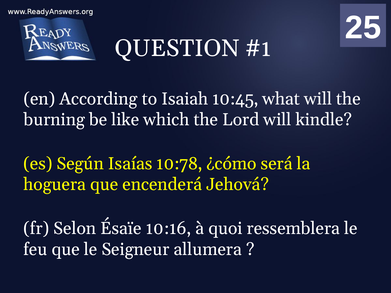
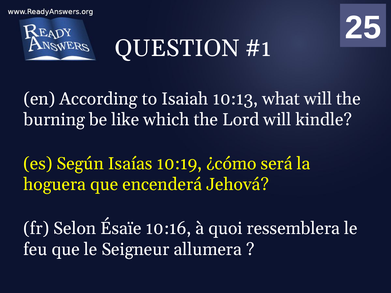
10:45: 10:45 -> 10:13 (235, 99)
10:78: 10:78 -> 10:19 (179, 164)
